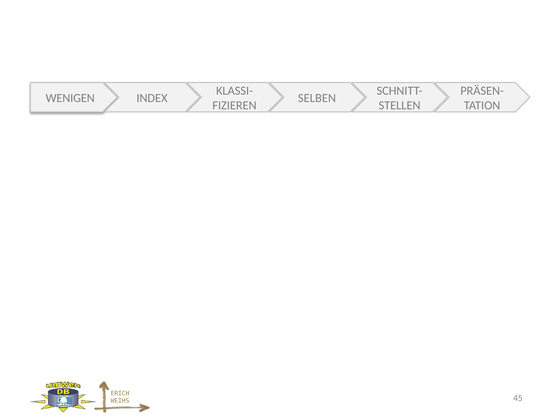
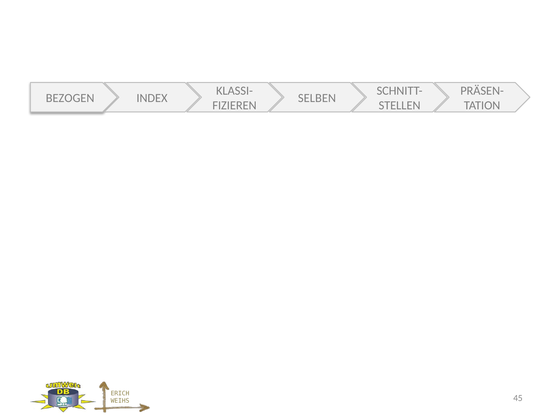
WENIGEN: WENIGEN -> BEZOGEN (70, 98)
